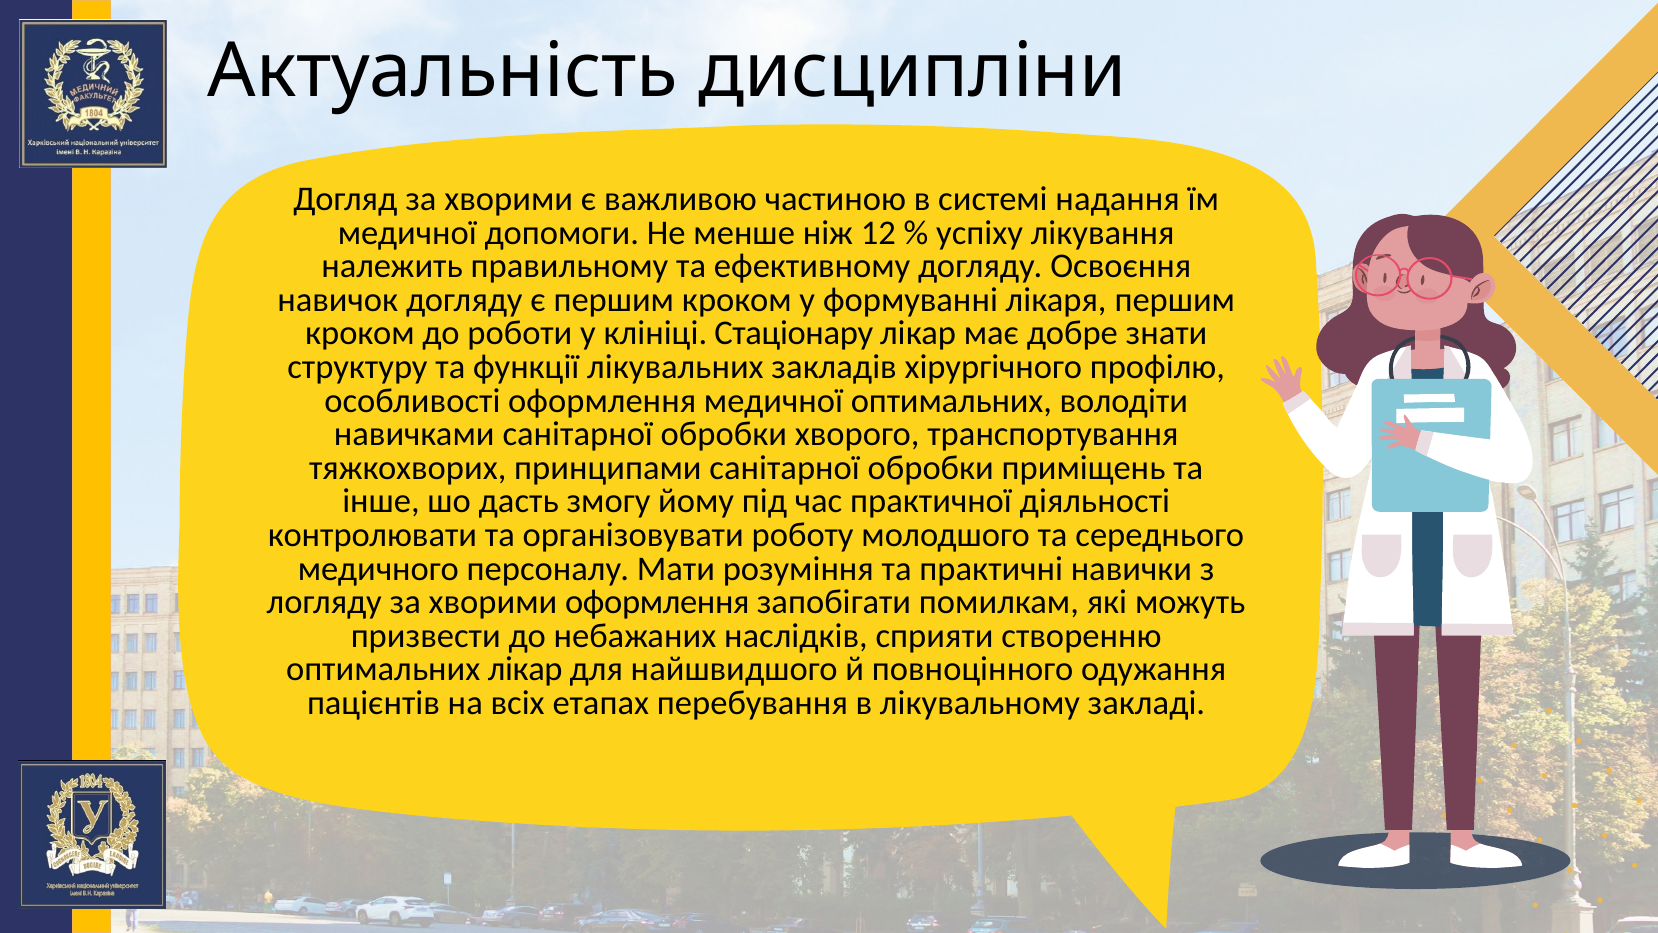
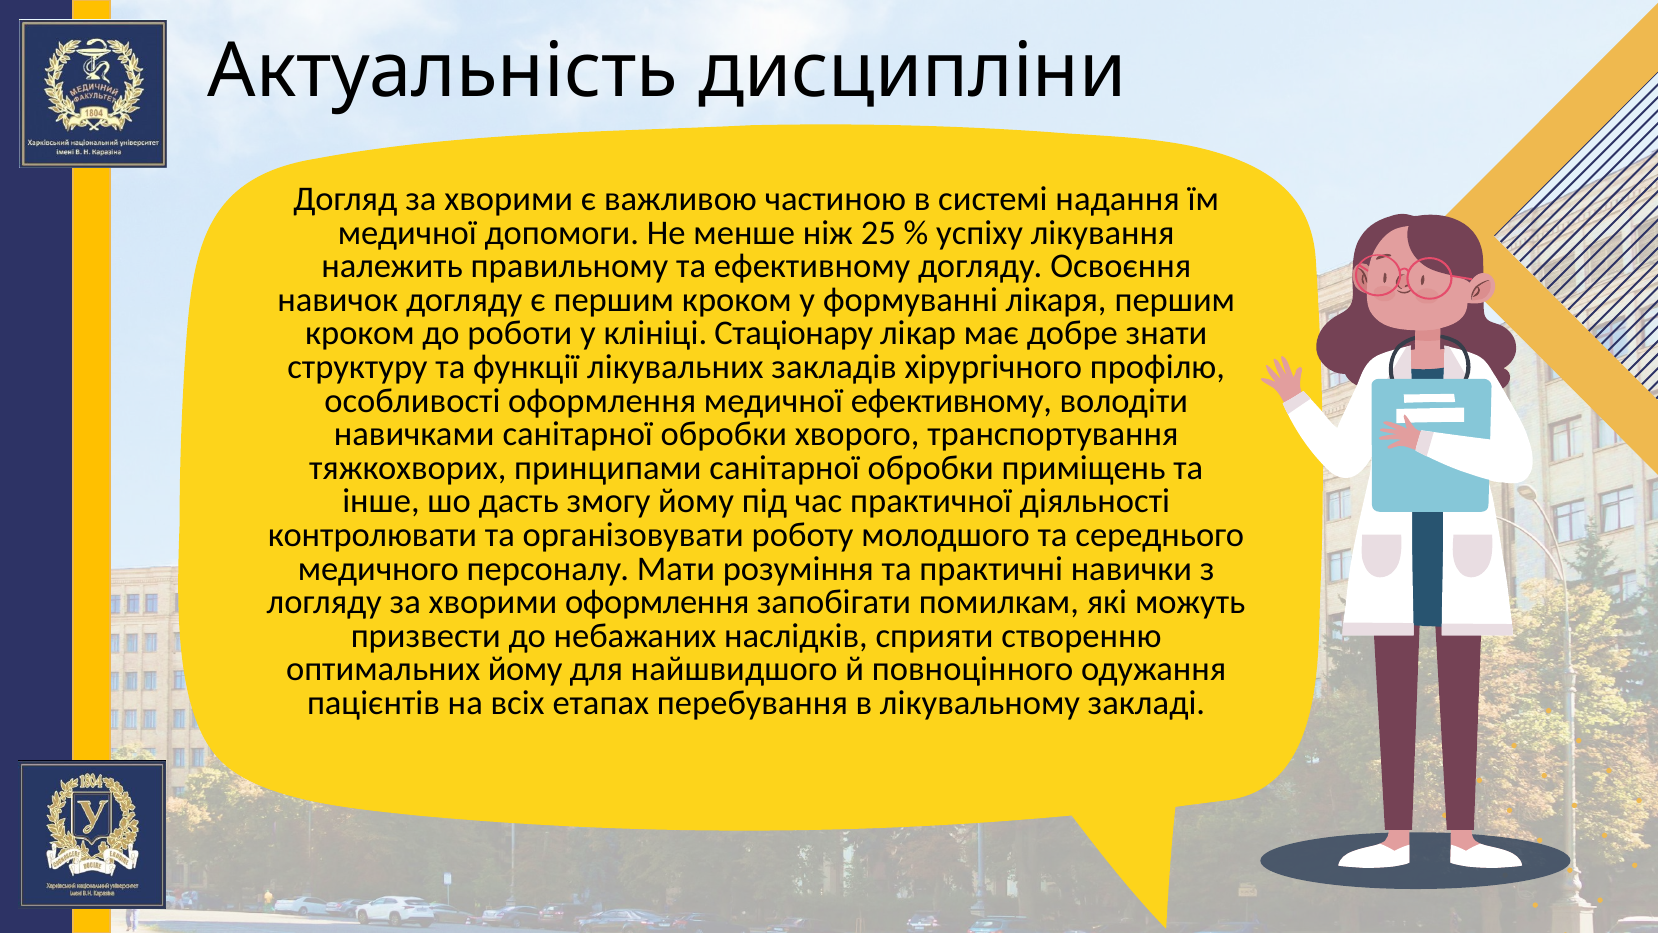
12: 12 -> 25 (878, 233)
медичної оптимальних: оптимальних -> ефективному (951, 401)
оптимальних лікар: лікар -> йому (525, 669)
